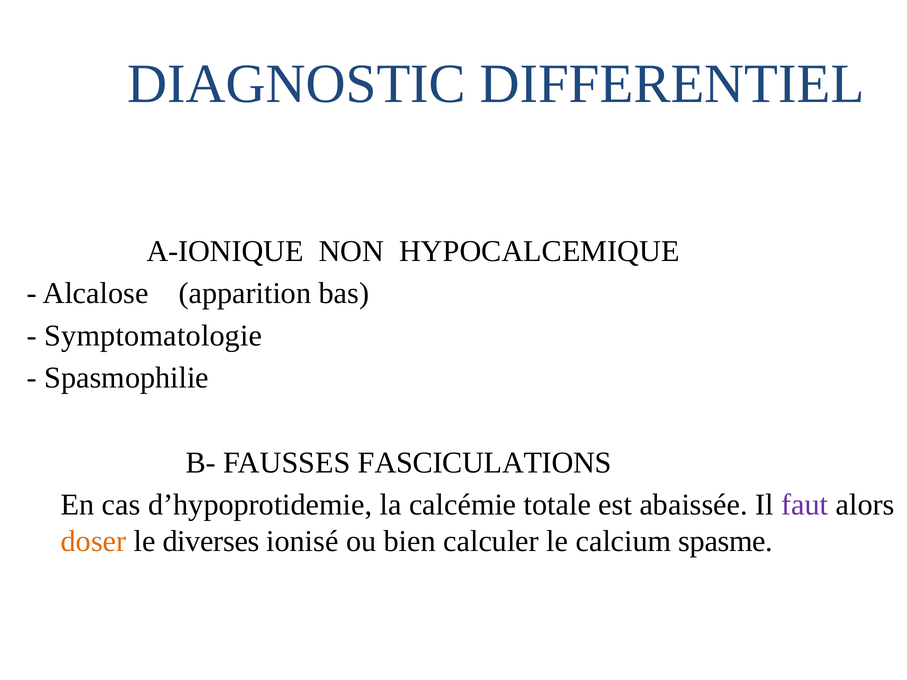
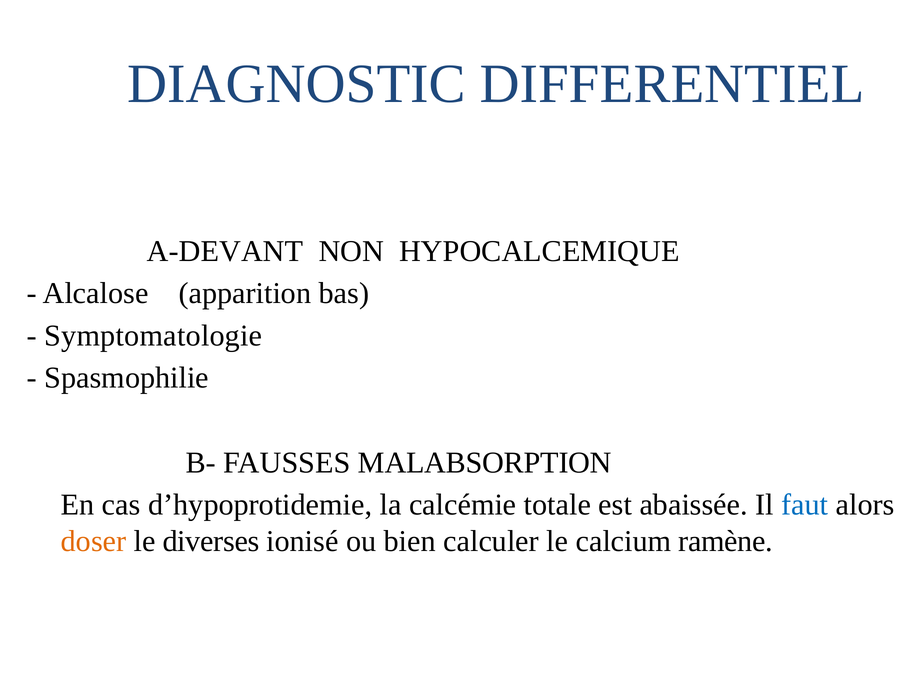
A-IONIQUE: A-IONIQUE -> A-DEVANT (225, 251)
FASCICULATIONS: FASCICULATIONS -> MALABSORPTION (485, 463)
faut colour: purple -> blue (805, 505)
spasme: spasme -> ramène (726, 541)
